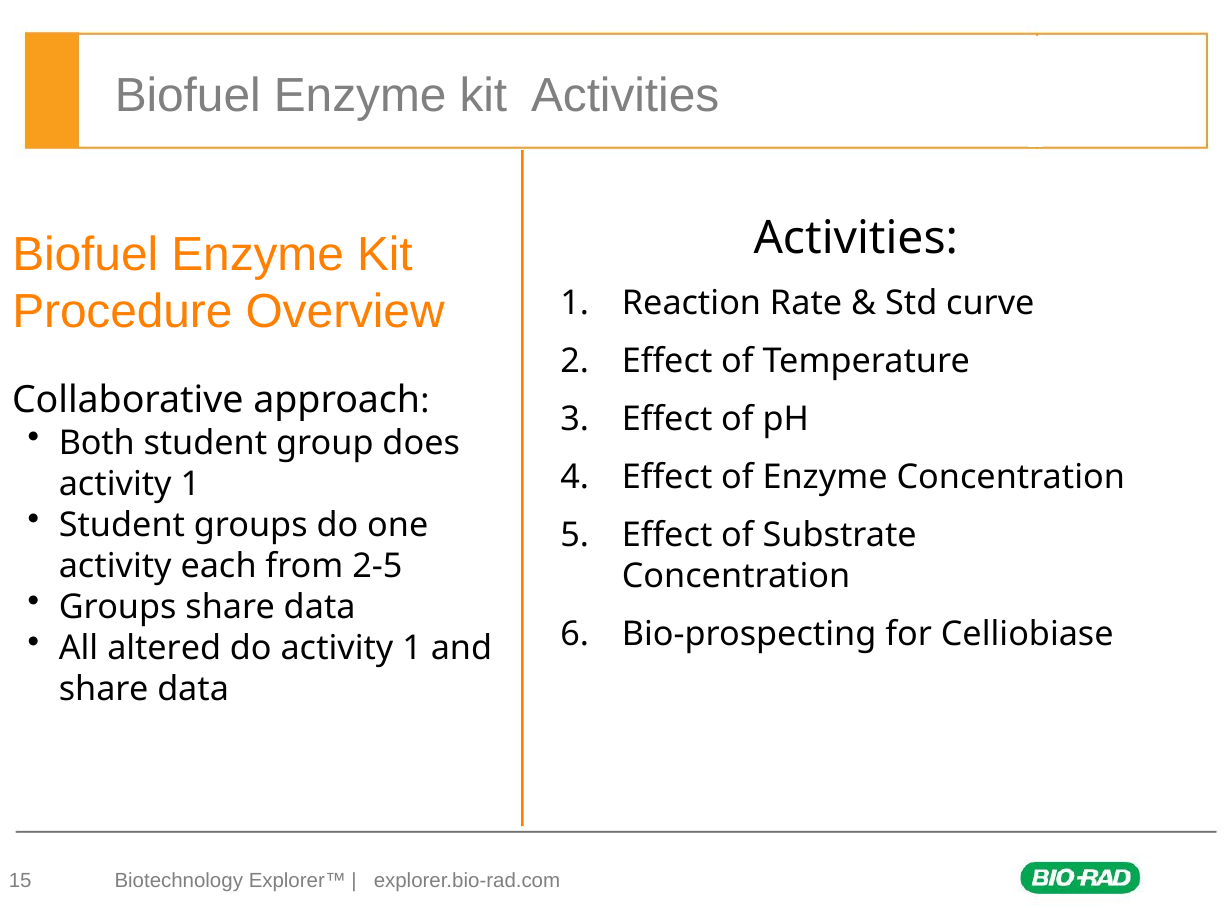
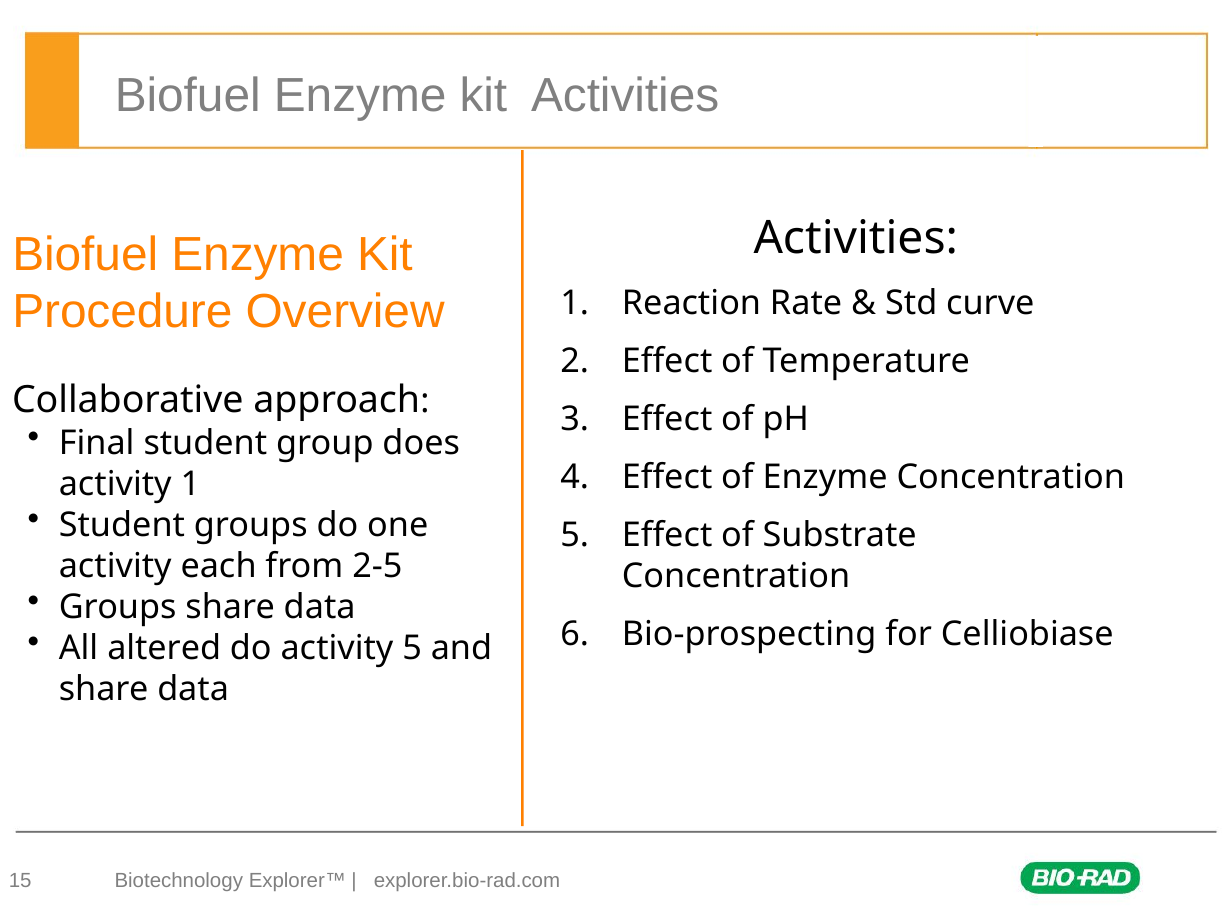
Both: Both -> Final (97, 443)
do activity 1: 1 -> 5 (412, 648)
